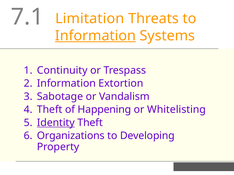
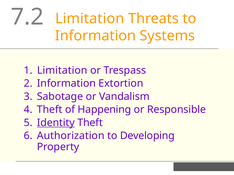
7.1: 7.1 -> 7.2 (27, 17)
Information underline: present -> none (95, 36)
Continuity: Continuity -> Limitation (62, 71)
Whitelisting: Whitelisting -> Responsible (177, 110)
Organizations: Organizations -> Authorization (71, 136)
